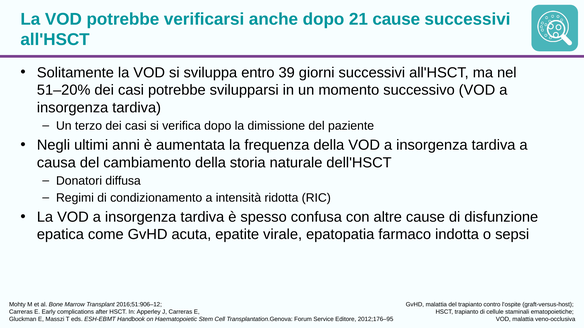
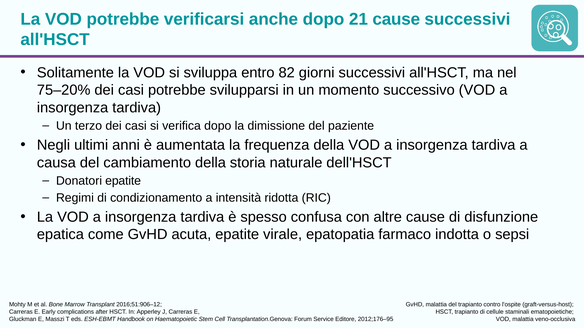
39: 39 -> 82 (287, 73)
51–20%: 51–20% -> 75–20% (64, 90)
Donatori diffusa: diffusa -> epatite (123, 181)
